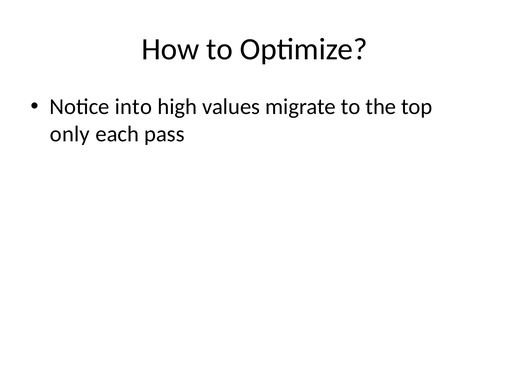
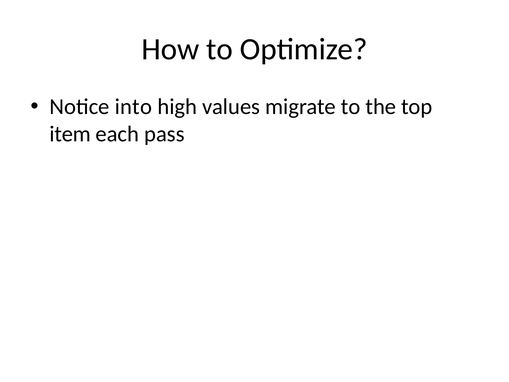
only: only -> item (70, 134)
